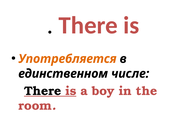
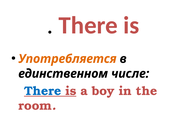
There colour: black -> blue (43, 91)
